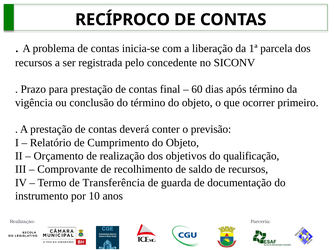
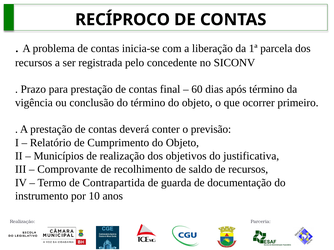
Orçamento: Orçamento -> Municípios (59, 156)
qualificação: qualificação -> justificativa (251, 156)
Transferência: Transferência -> Contrapartida (114, 183)
